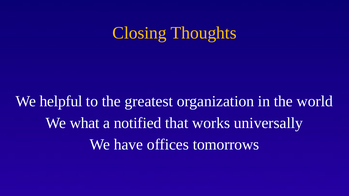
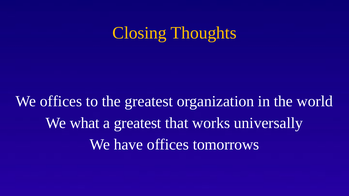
We helpful: helpful -> offices (61, 101)
a notified: notified -> greatest (138, 123)
